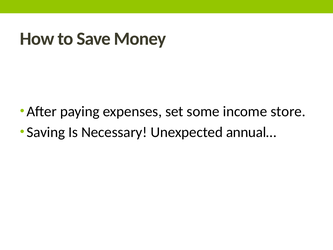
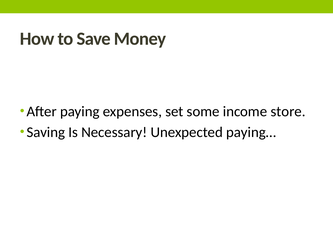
annual…: annual… -> paying… (251, 132)
